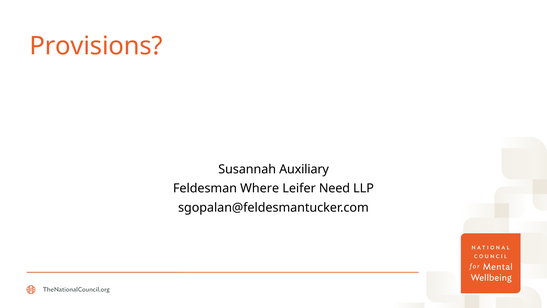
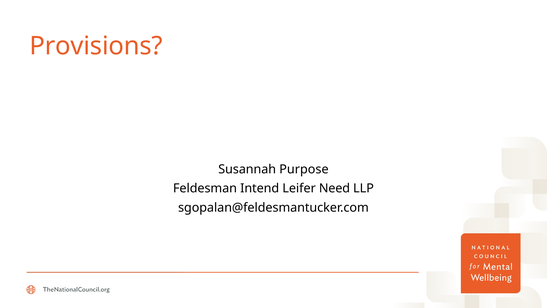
Auxiliary: Auxiliary -> Purpose (304, 169)
Where: Where -> Intend (260, 188)
